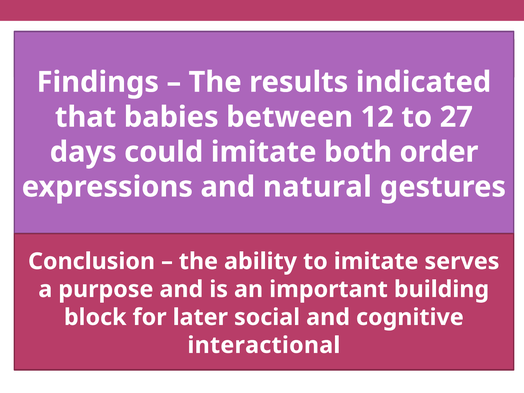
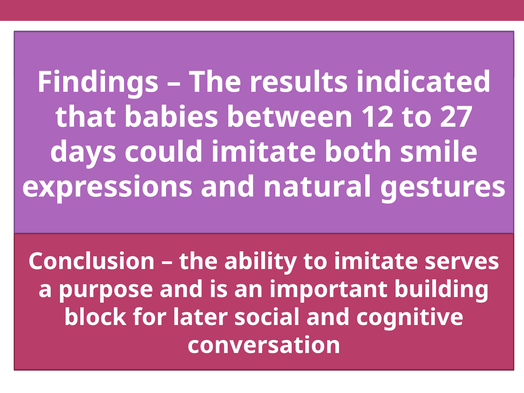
order: order -> smile (439, 152)
interactional: interactional -> conversation (264, 345)
